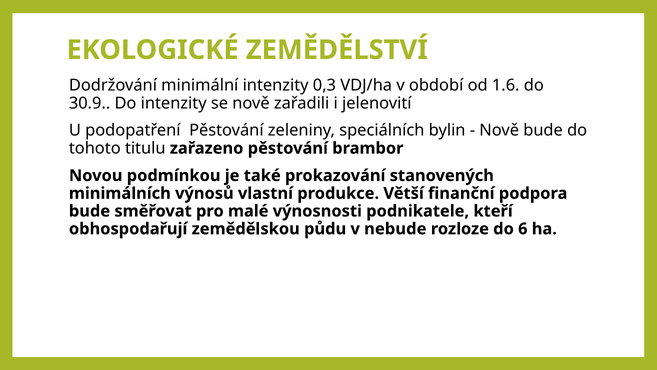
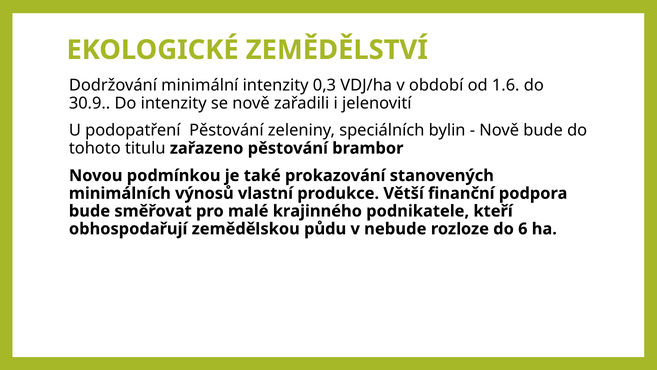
výnosnosti: výnosnosti -> krajinného (317, 211)
